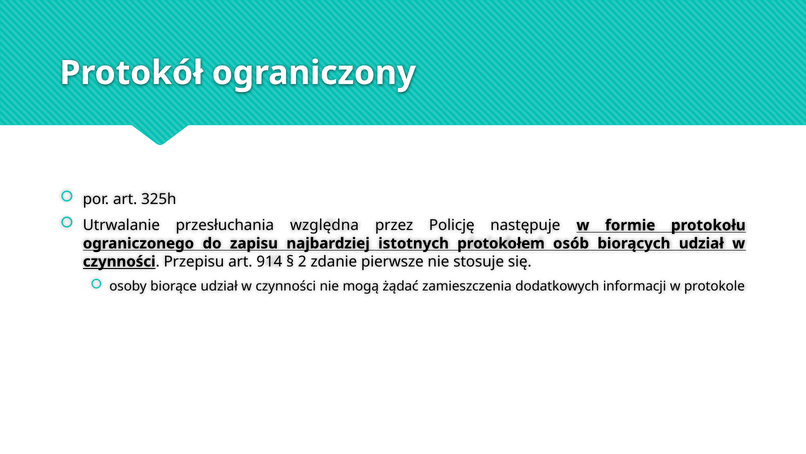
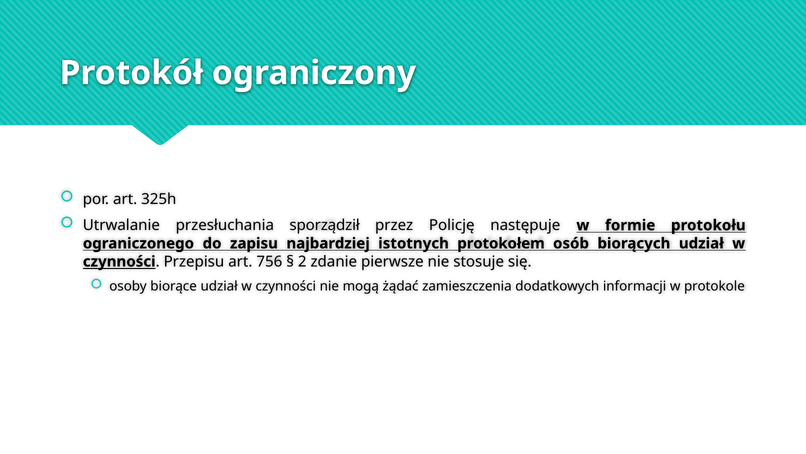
względna: względna -> sporządził (325, 225)
914: 914 -> 756 (269, 261)
